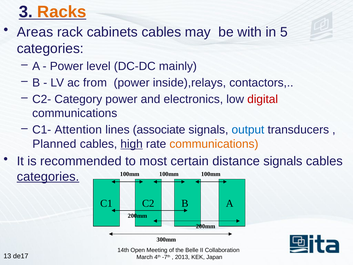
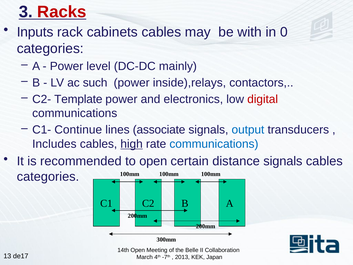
Racks colour: orange -> red (62, 12)
Areas: Areas -> Inputs (35, 32)
5: 5 -> 0 (284, 32)
from: from -> such (95, 83)
Category: Category -> Template (78, 99)
Attention: Attention -> Continue (78, 130)
Planned: Planned -> Includes (54, 144)
communications colour: orange -> blue (214, 144)
to most: most -> open (153, 161)
categories underline: present -> none (48, 176)
